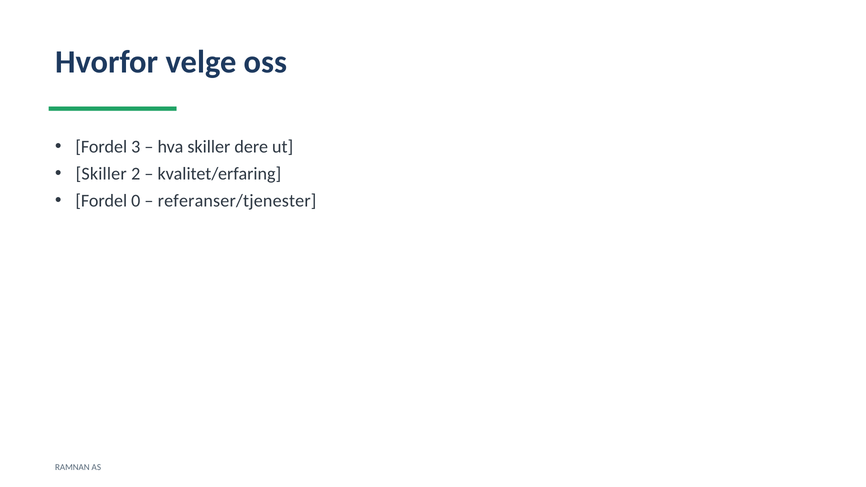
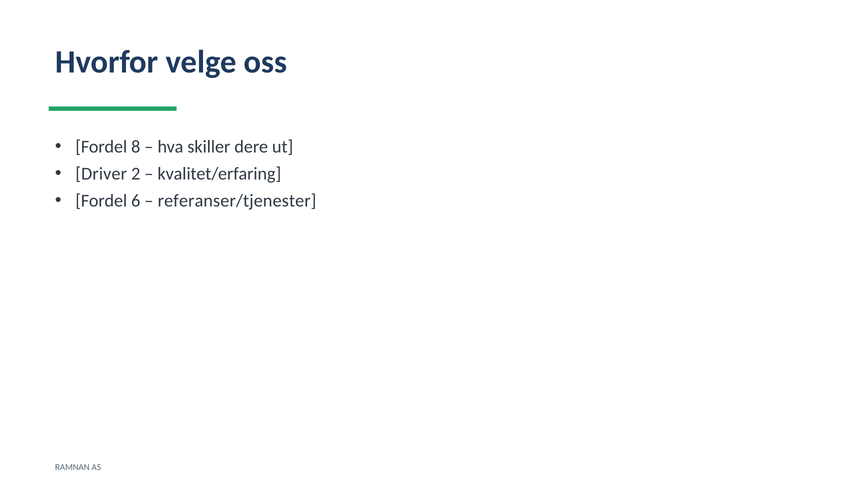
3: 3 -> 8 (136, 147)
Skiller: Skiller -> Driver (101, 174)
0: 0 -> 6 (136, 201)
